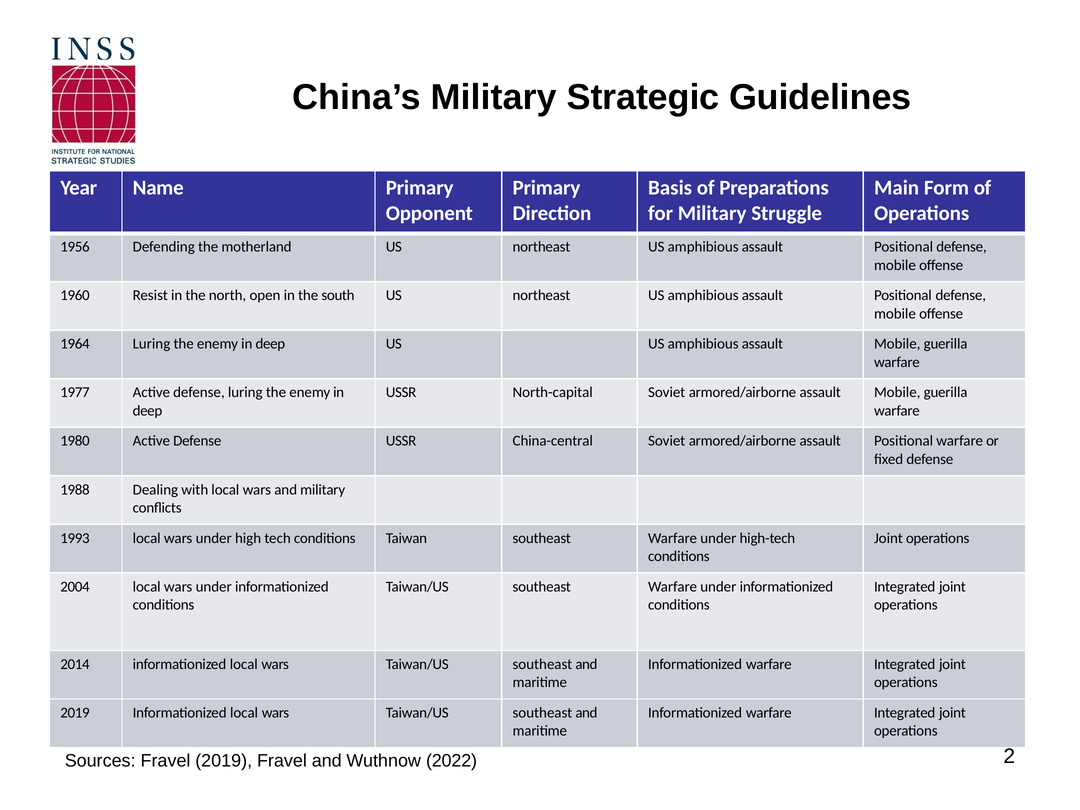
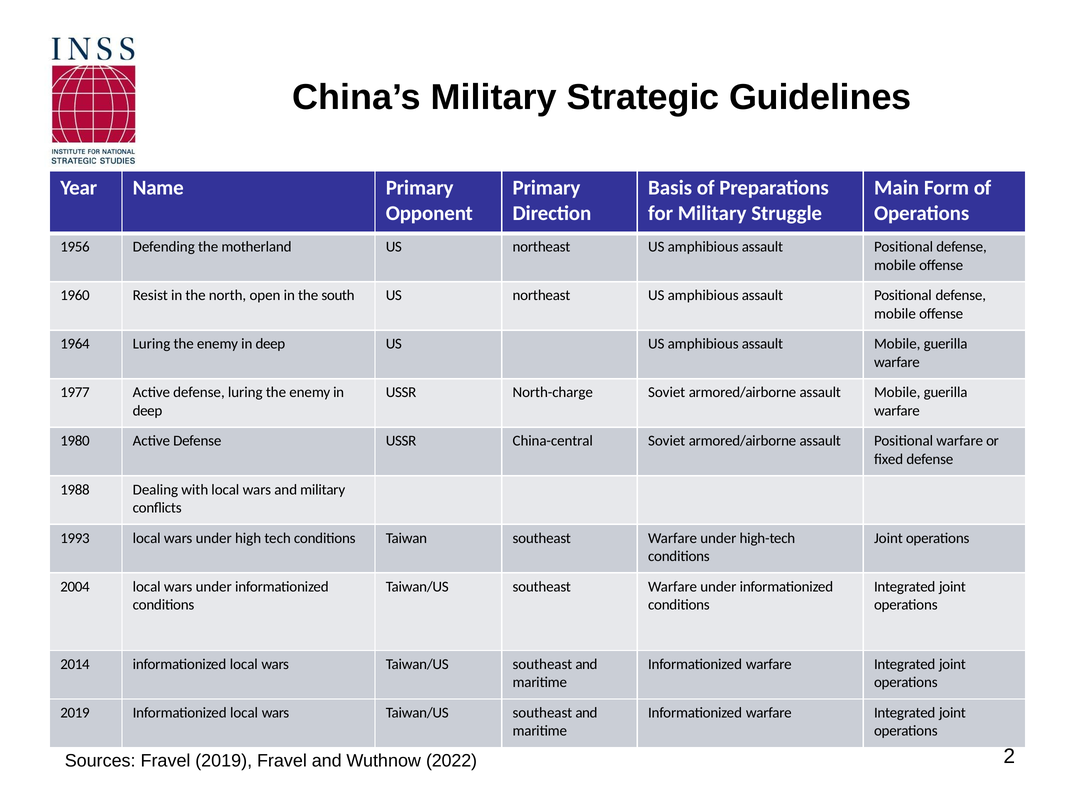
North-capital: North-capital -> North-charge (553, 393)
